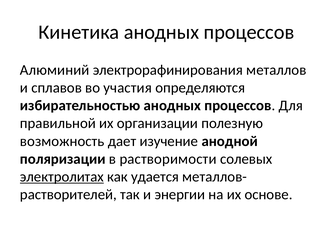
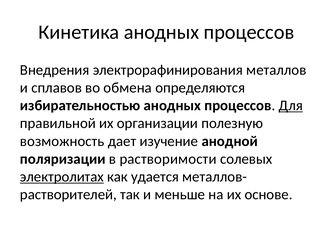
Алюминий: Алюминий -> Внедрения (55, 70)
участия: участия -> обмена (128, 88)
Для underline: none -> present (291, 105)
энергии: энергии -> меньше (180, 194)
